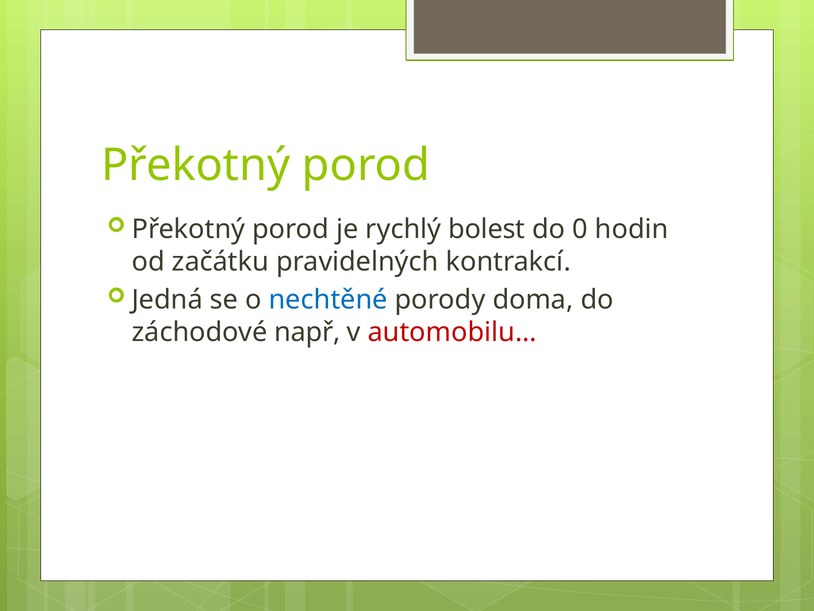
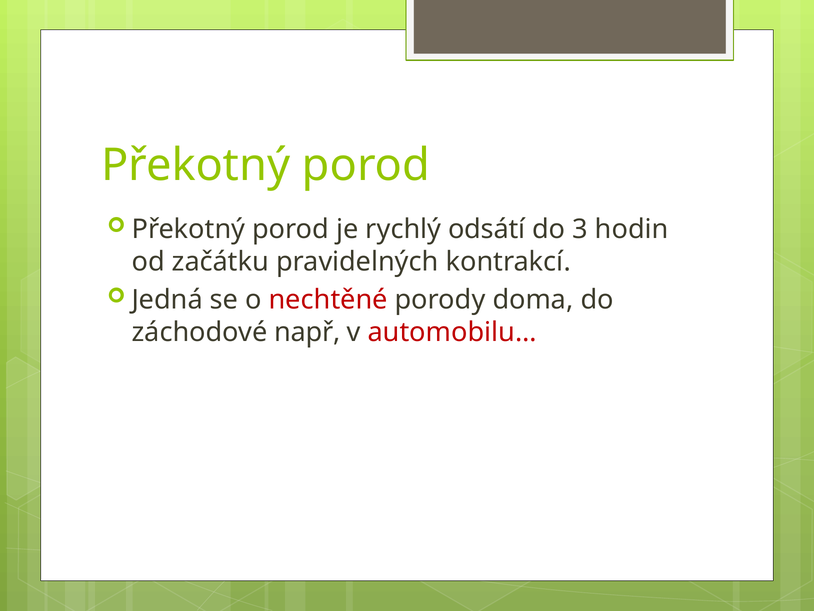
bolest: bolest -> odsátí (487, 229)
0: 0 -> 3 (580, 229)
nechtěné colour: blue -> red (328, 300)
